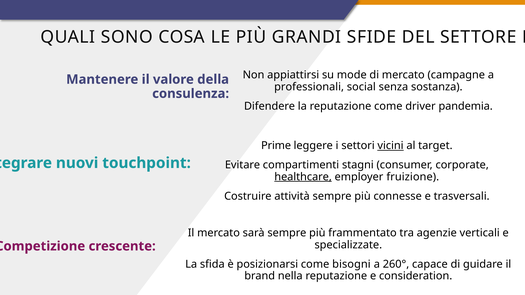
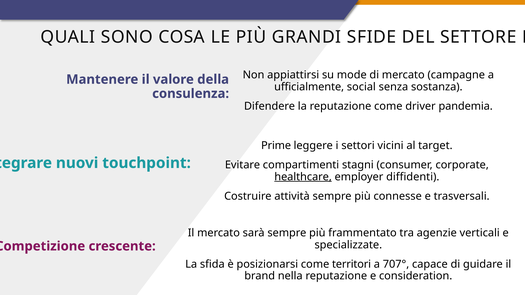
professionali: professionali -> ufficialmente (309, 87)
vicini underline: present -> none (391, 146)
fruizione: fruizione -> diffidenti (413, 177)
bisogni: bisogni -> territori (352, 264)
260°: 260° -> 707° (396, 264)
